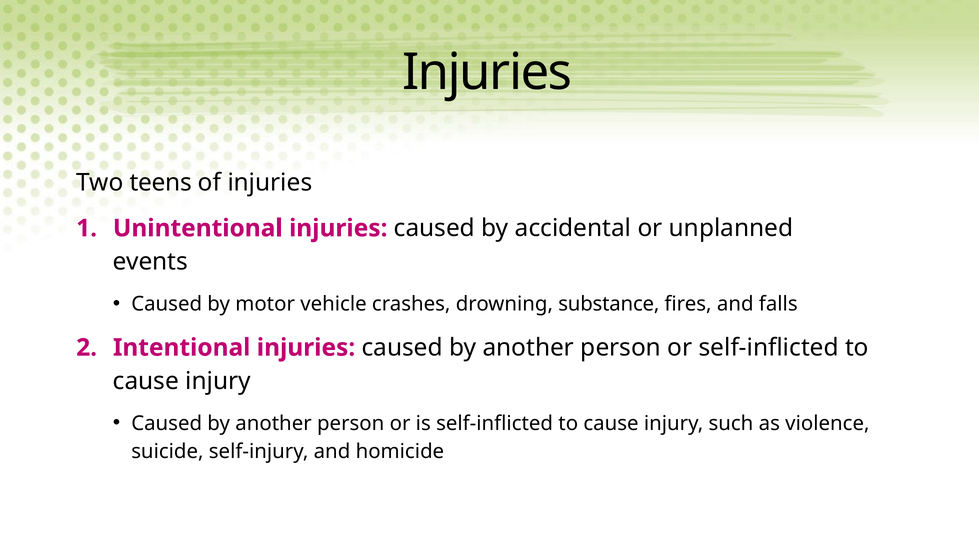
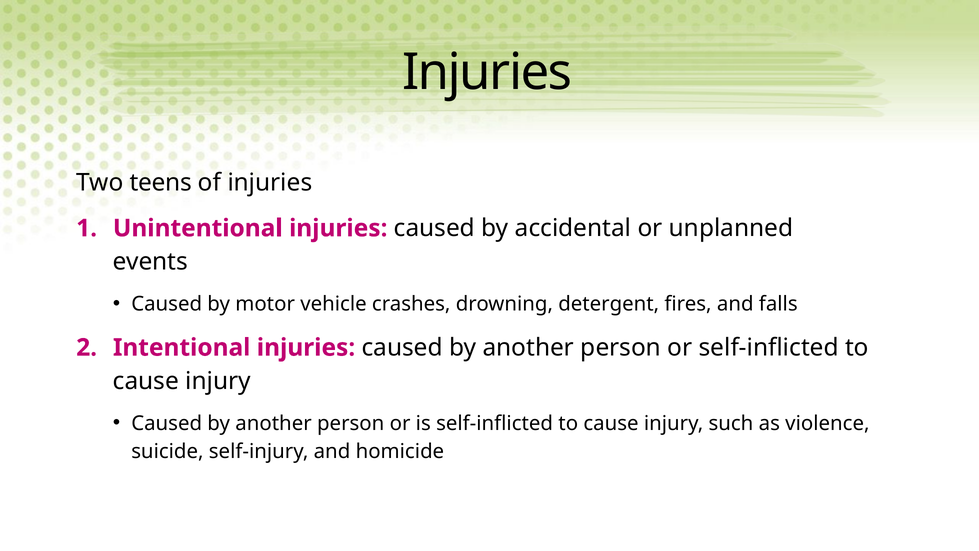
substance: substance -> detergent (609, 304)
